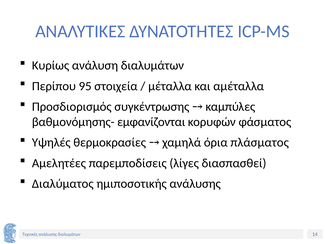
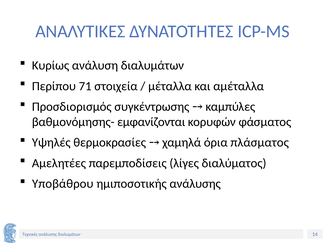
95: 95 -> 71 (85, 86)
διασπασθεί: διασπασθεί -> διαλύματος (234, 163)
Διαλύματος: Διαλύματος -> Υποβάθρου (63, 184)
